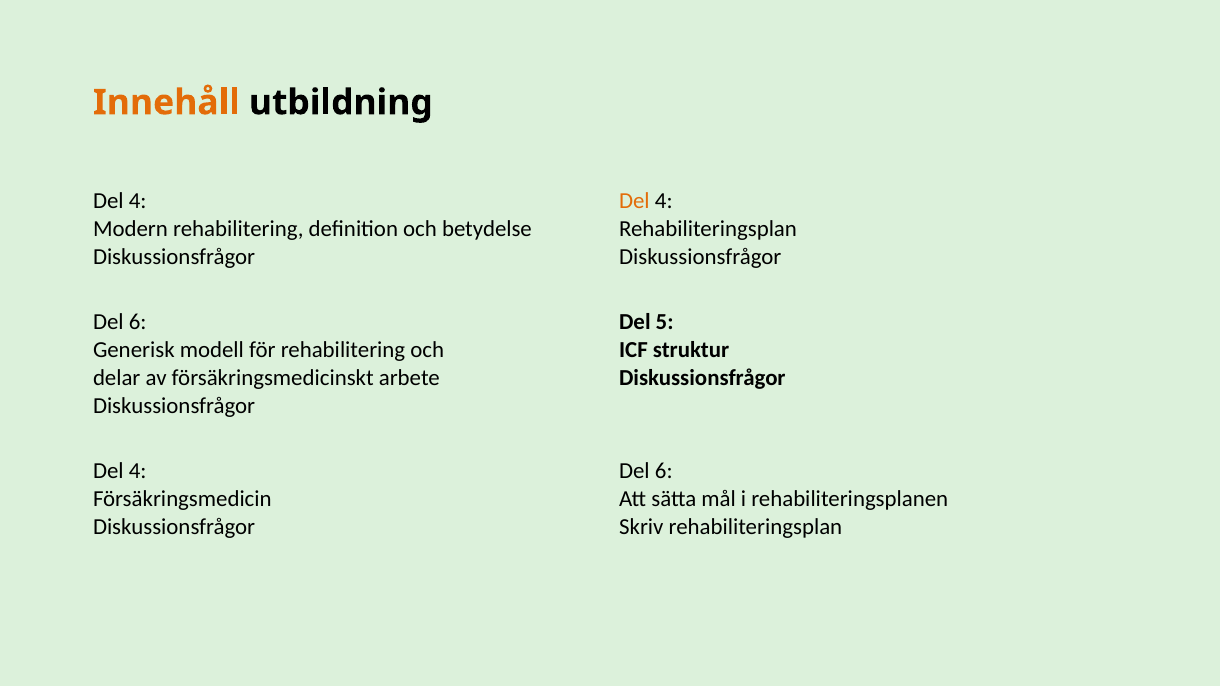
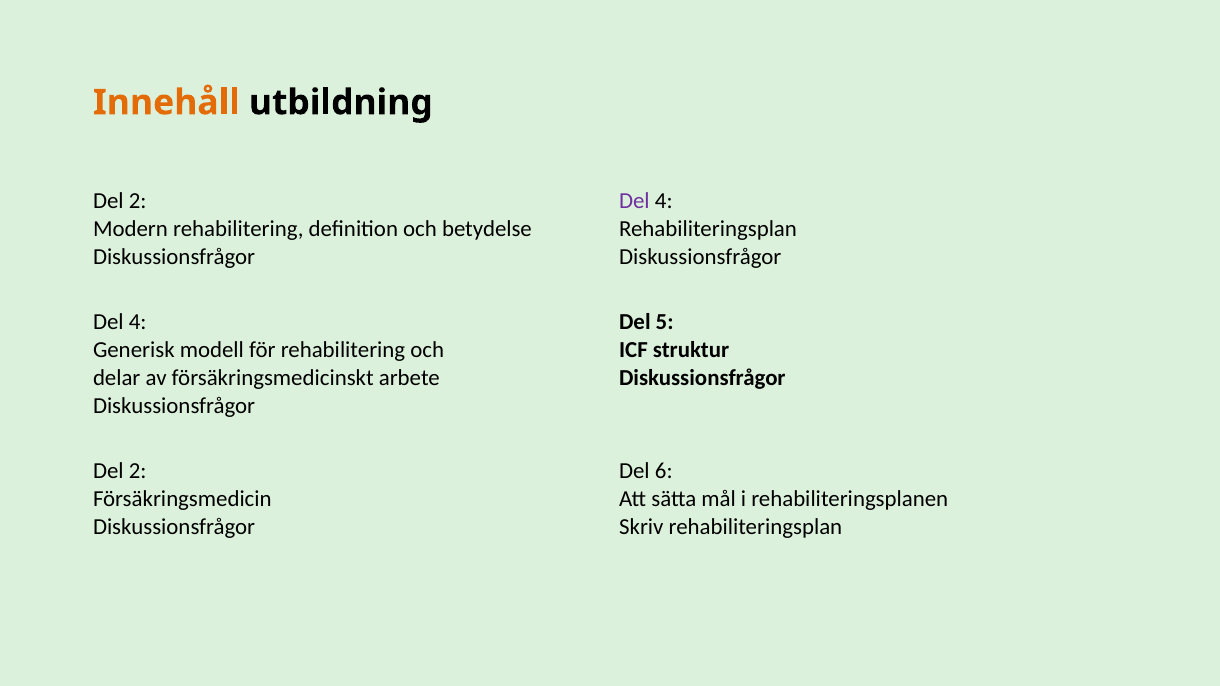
4: 4 -> 2 (138, 201)
Del colour: orange -> purple (634, 201)
6: 6 -> 4 (138, 322)
4: 4 -> 2 (138, 471)
